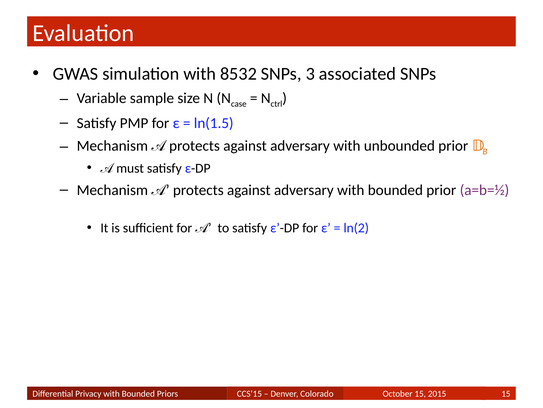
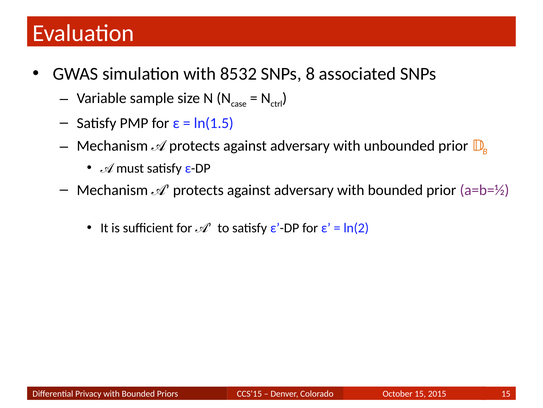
3: 3 -> 8 (310, 74)
